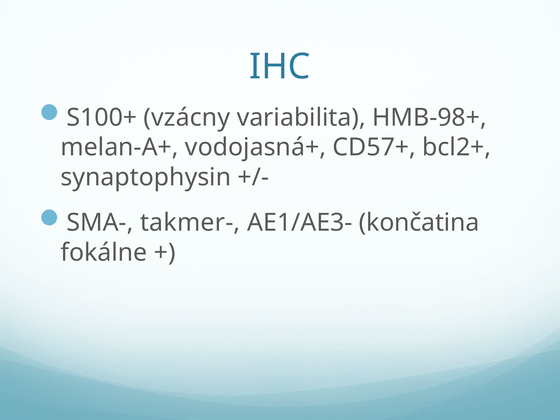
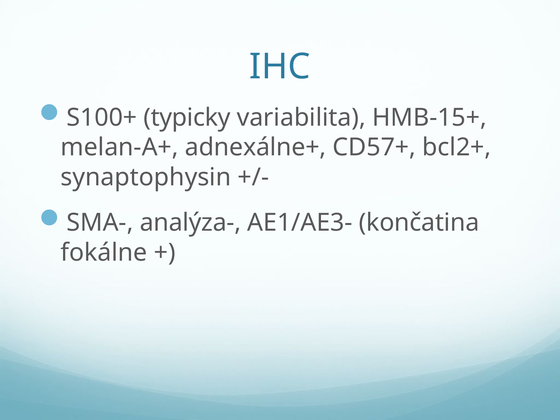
vzácny: vzácny -> typicky (187, 117)
HMB-98+: HMB-98+ -> HMB-15+ (429, 117)
vodojasná+: vodojasná+ -> adnexálne+ (256, 147)
takmer-: takmer- -> analýza- (190, 223)
